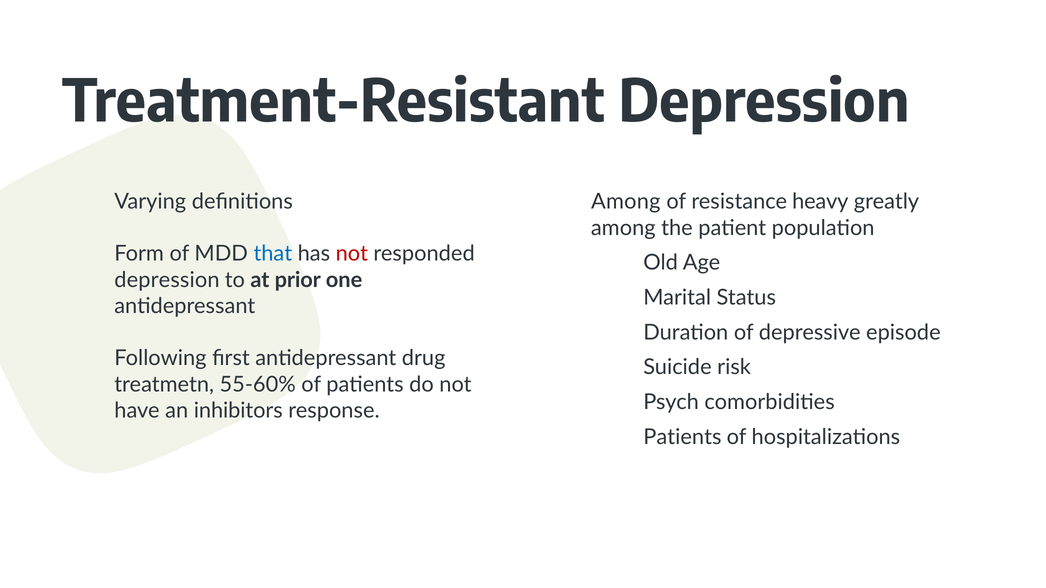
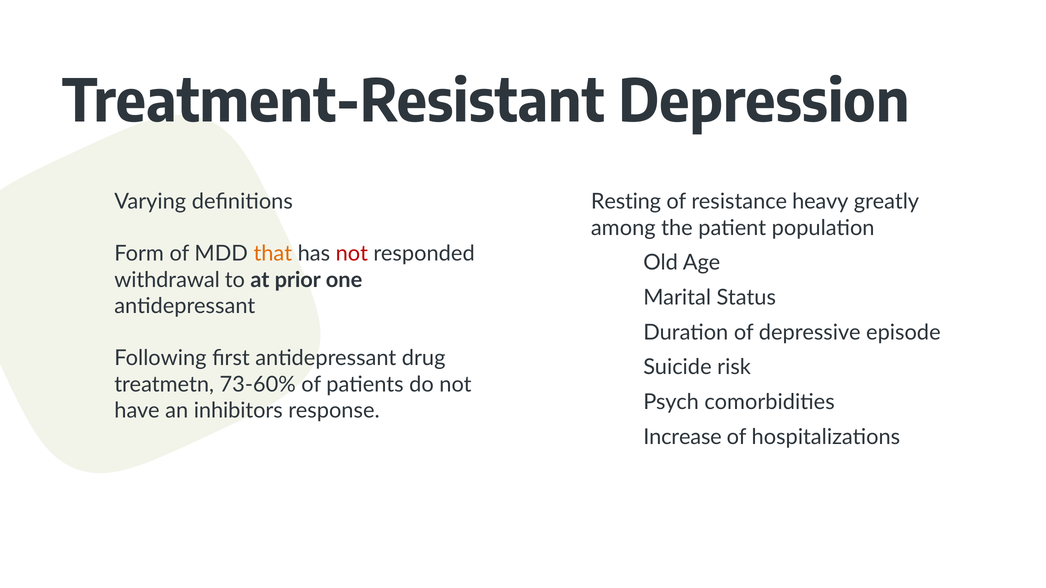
Among: Among -> Resting (626, 202)
that colour: blue -> orange (273, 254)
depression: depression -> withdrawal (167, 280)
55-60%: 55-60% -> 73-60% (258, 385)
Patients: Patients -> Increase (683, 437)
